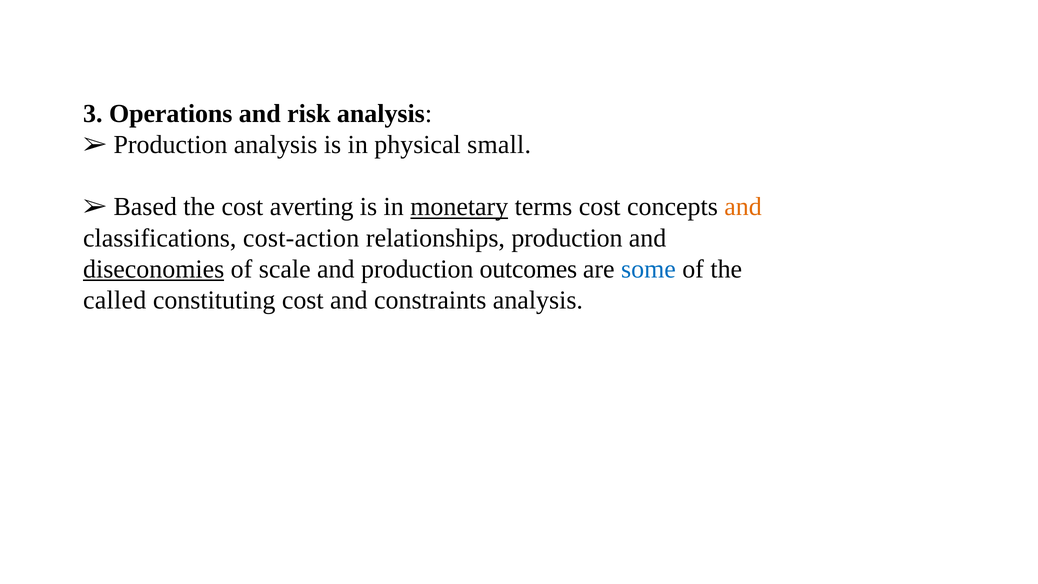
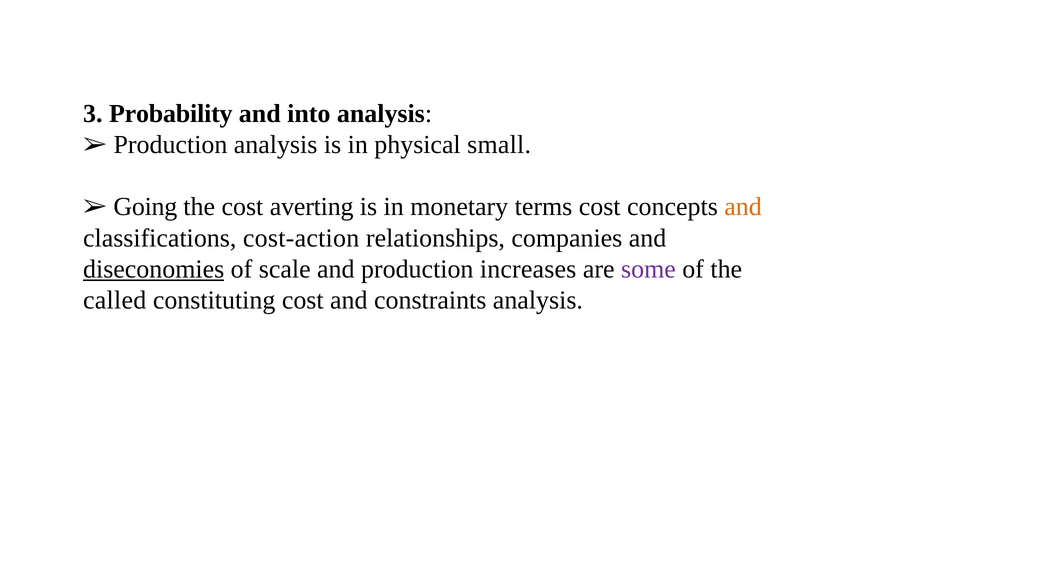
Operations: Operations -> Probability (171, 113)
risk: risk -> into (309, 113)
Based: Based -> Going (145, 207)
monetary underline: present -> none (459, 207)
relationships production: production -> companies (567, 238)
outcomes: outcomes -> increases (528, 269)
some colour: blue -> purple (648, 269)
